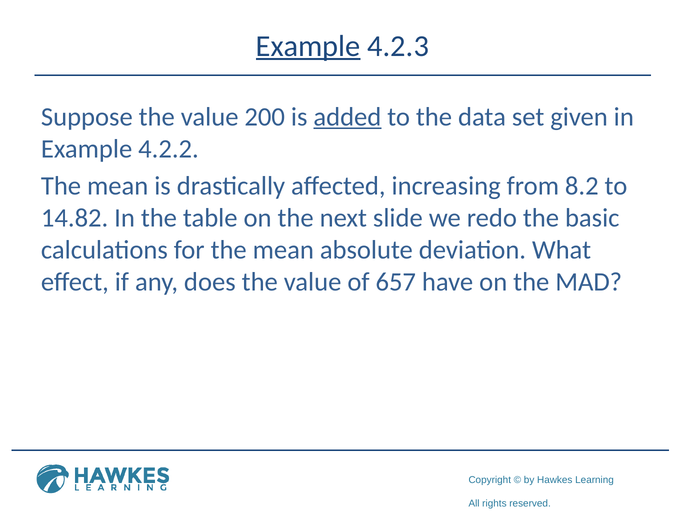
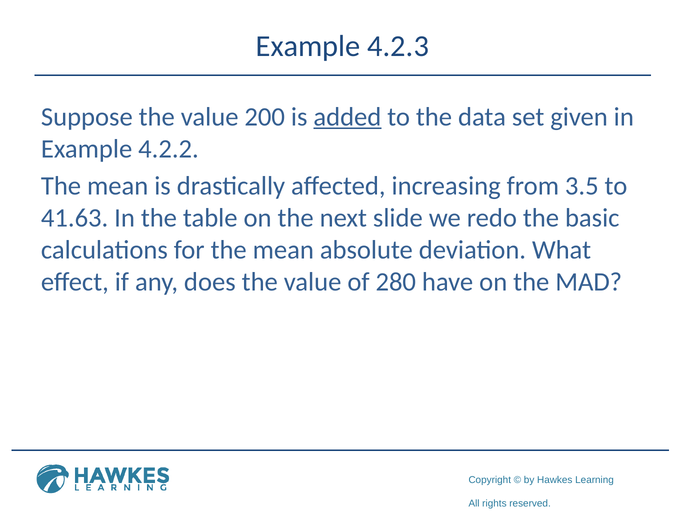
Example underline: present -> none (308, 46)
8.2: 8.2 -> 3.5 (582, 186)
14.82: 14.82 -> 41.63 (75, 218)
657: 657 -> 280 (396, 282)
